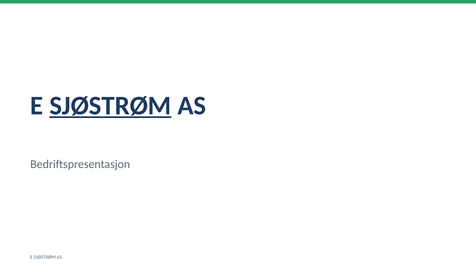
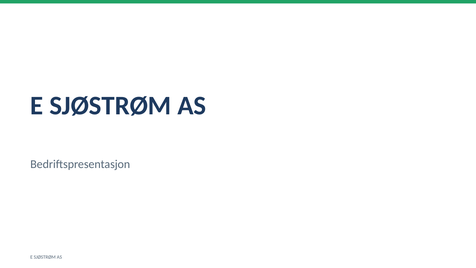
SJØSTRØM underline: present -> none (110, 106)
